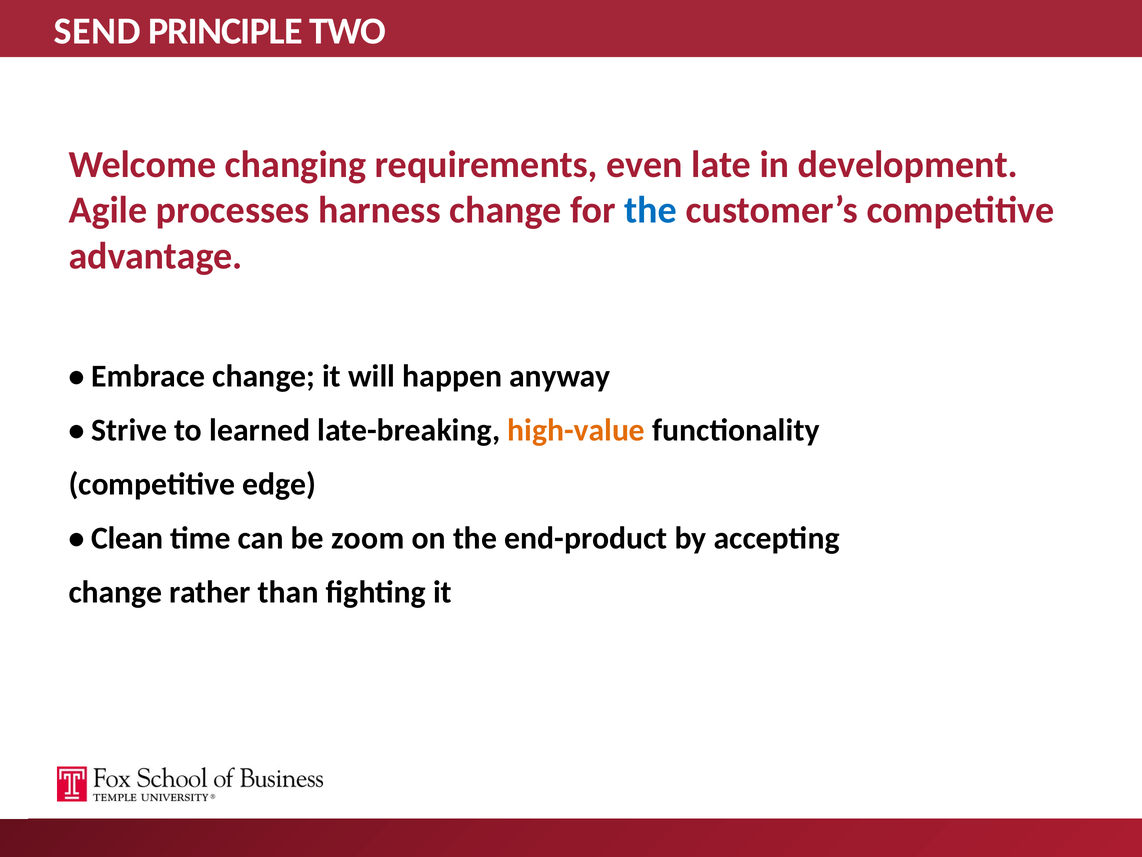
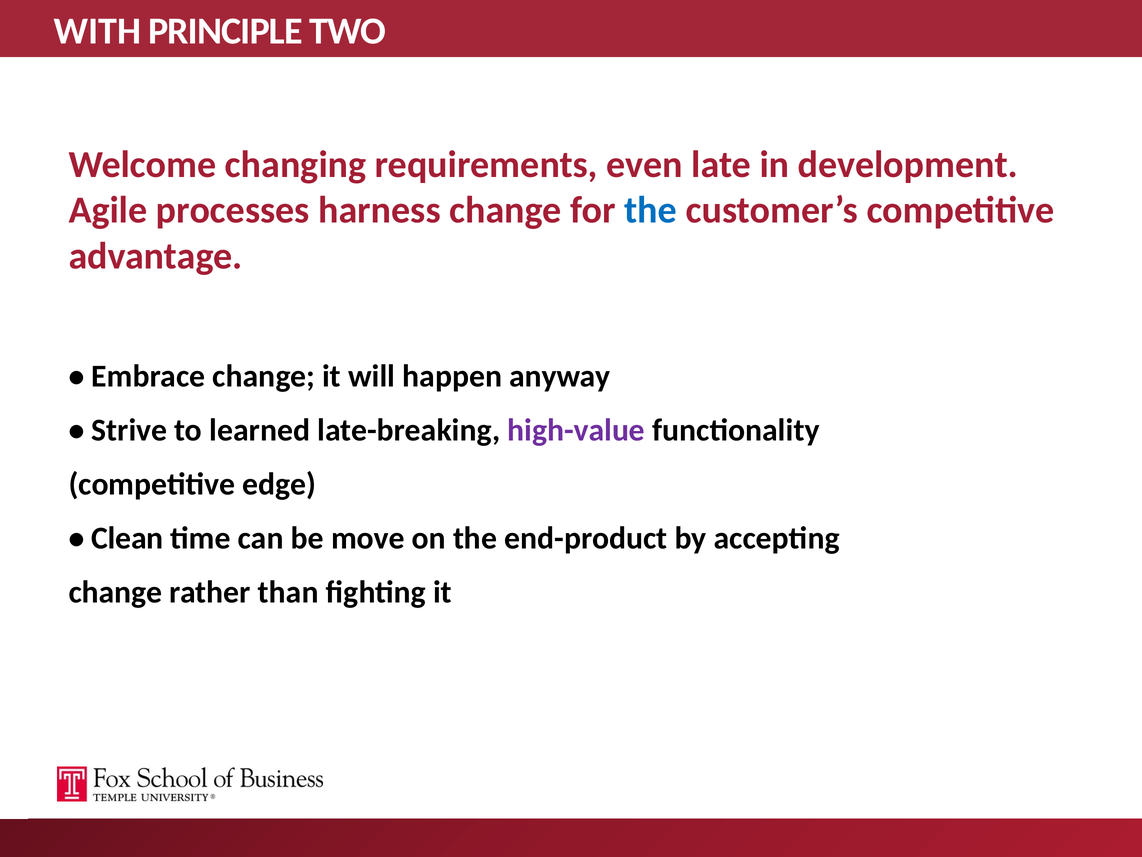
SEND: SEND -> WITH (97, 31)
high-value colour: orange -> purple (576, 430)
zoom: zoom -> move (368, 538)
